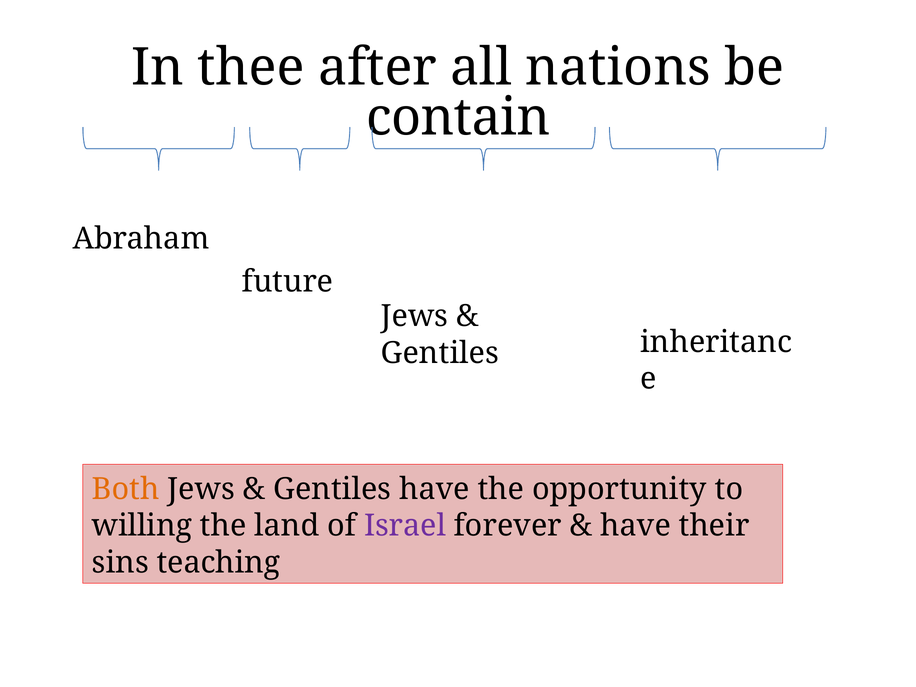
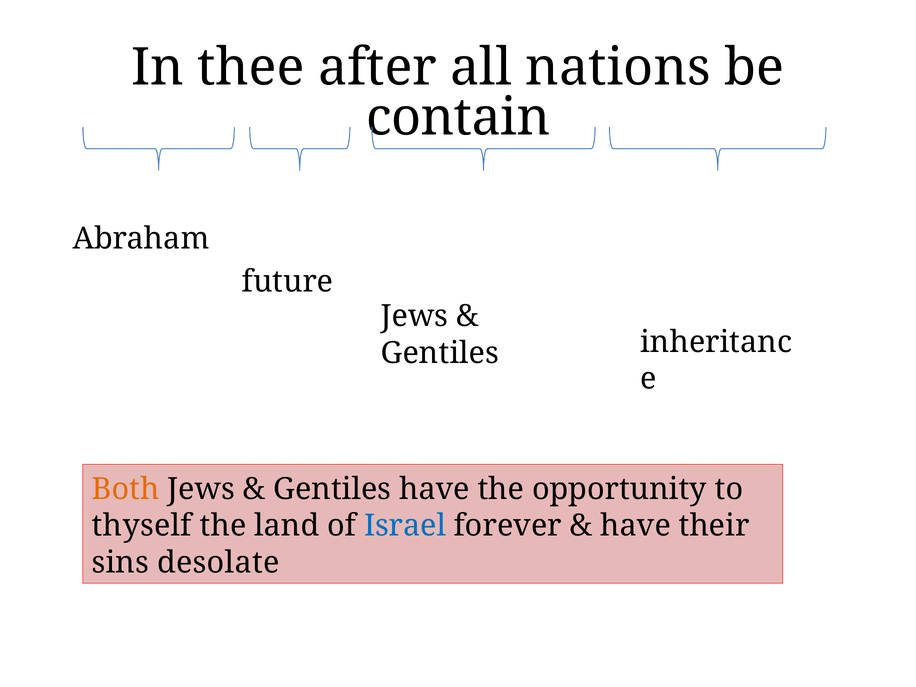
willing: willing -> thyself (142, 526)
Israel colour: purple -> blue (405, 526)
teaching: teaching -> desolate (218, 563)
